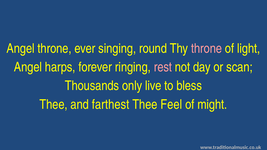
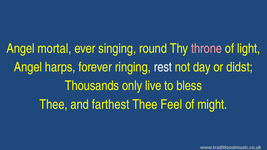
Angel throne: throne -> mortal (54, 49)
rest colour: pink -> white (163, 67)
scan: scan -> didst (240, 67)
